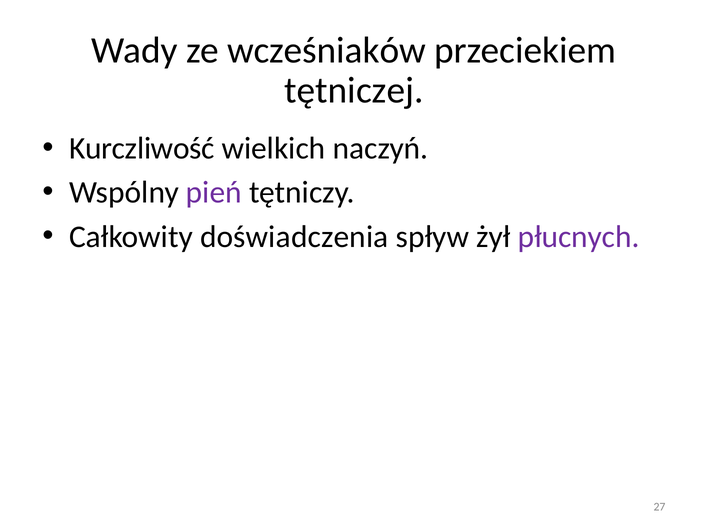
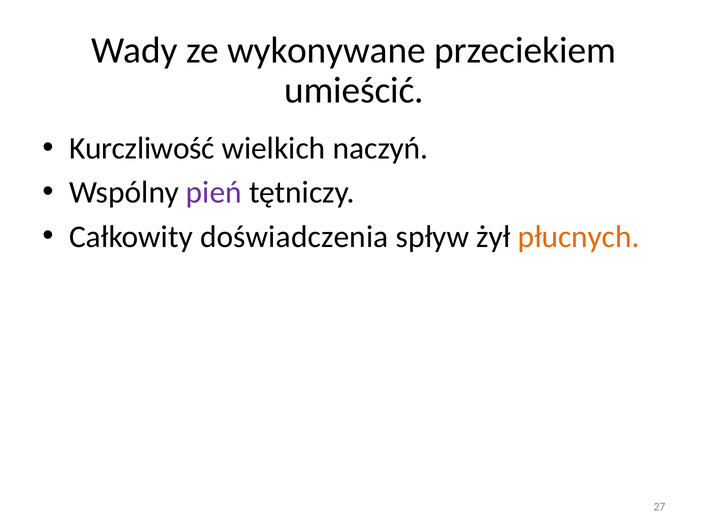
wcześniaków: wcześniaków -> wykonywane (326, 50)
tętniczej: tętniczej -> umieścić (354, 91)
płucnych colour: purple -> orange (579, 237)
